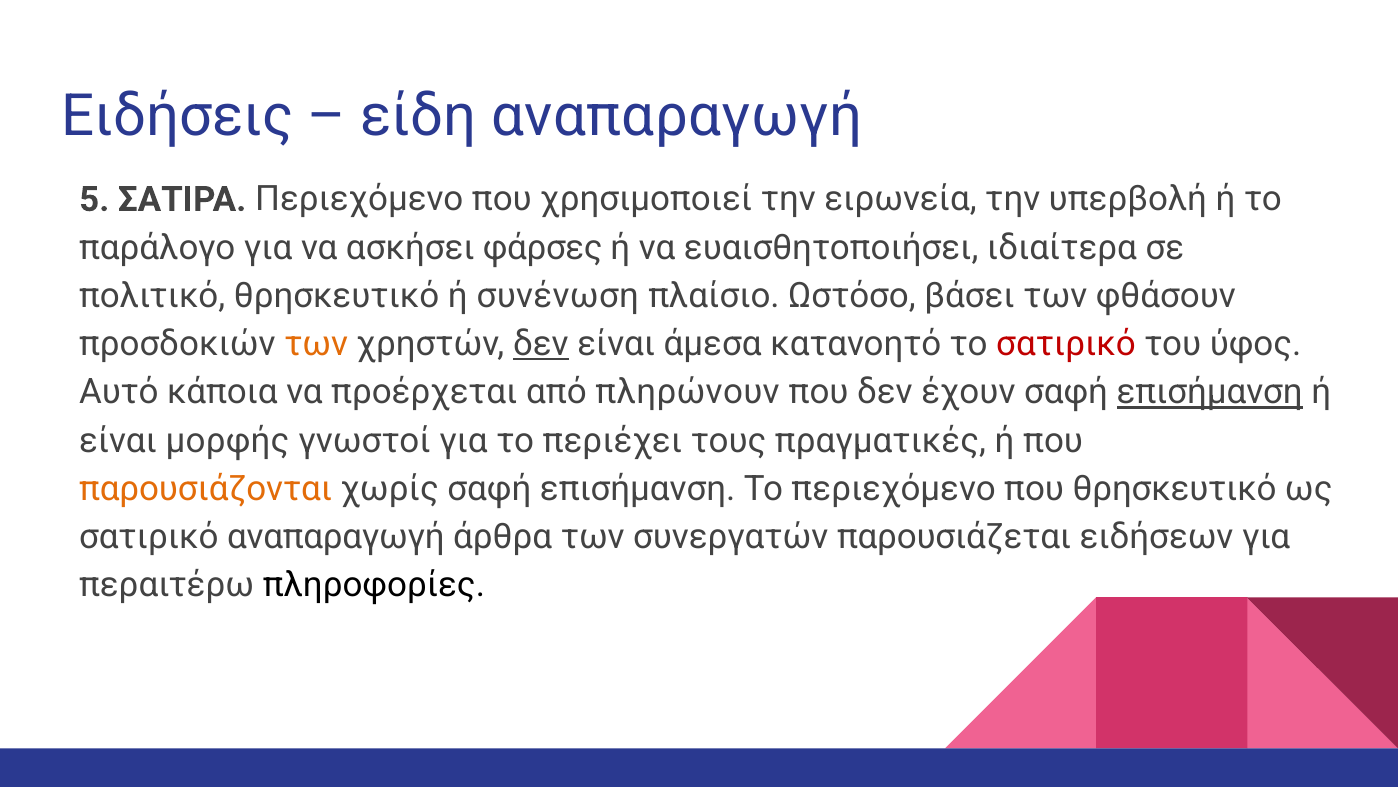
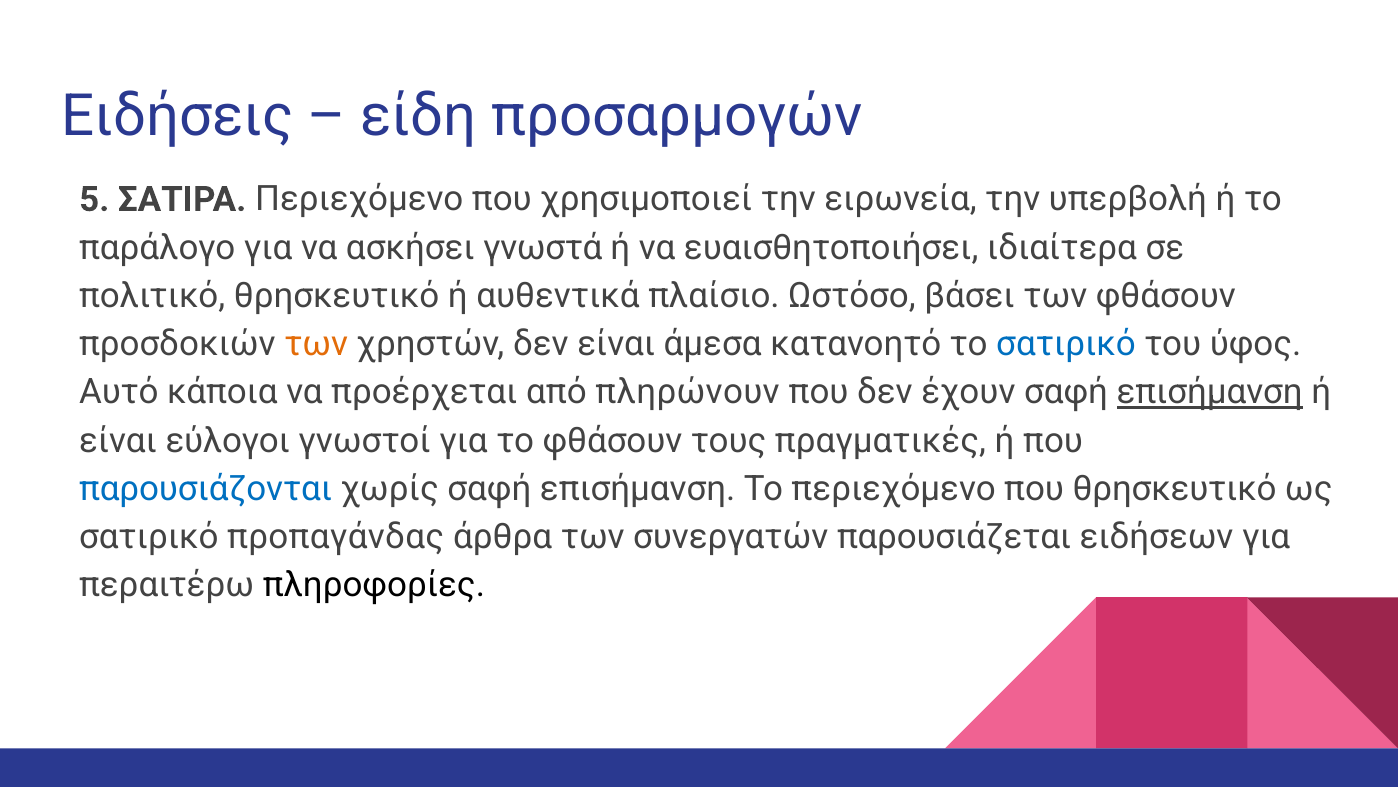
είδη αναπαραγωγή: αναπαραγωγή -> προσαρμογών (677, 116)
φάρσες: φάρσες -> γνωστά (543, 247)
συνένωση: συνένωση -> αυθεντικά (558, 296)
δεν underline: present -> none (541, 344)
σατιρικό colour: red -> blue (1066, 344)
μορφής: μορφής -> εύλογοι (228, 440)
το περιέχει: περιέχει -> φθάσουν (612, 440)
παρουσιάζονται colour: orange -> blue (206, 489)
σατιρικό αναπαραγωγή: αναπαραγωγή -> προπαγάνδας (336, 537)
